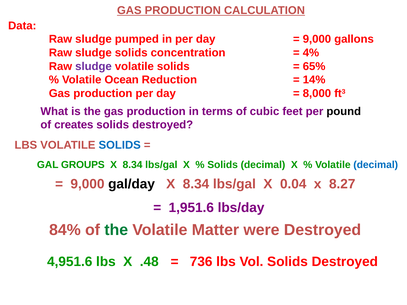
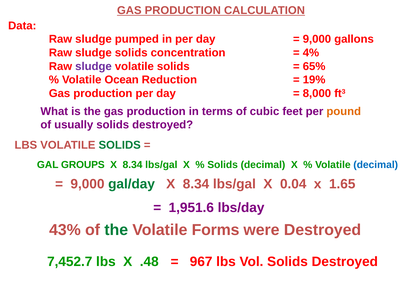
14%: 14% -> 19% (314, 80)
pound colour: black -> orange (344, 111)
creates: creates -> usually (74, 125)
SOLIDS colour: blue -> green (120, 145)
gal/day colour: black -> green (132, 184)
8.27: 8.27 -> 1.65 (342, 184)
84%: 84% -> 43% (65, 230)
Matter: Matter -> Forms (216, 230)
4,951.6: 4,951.6 -> 7,452.7 (70, 262)
736: 736 -> 967 (201, 262)
